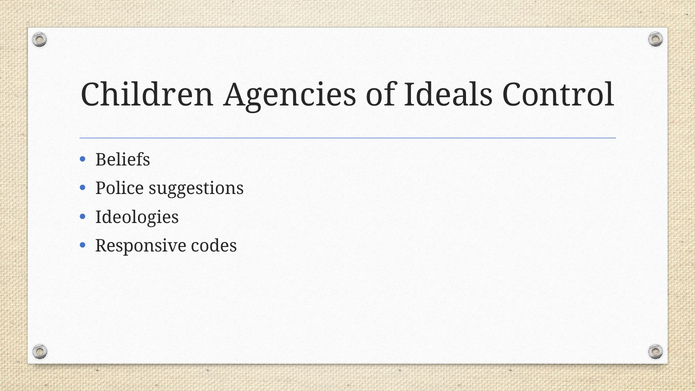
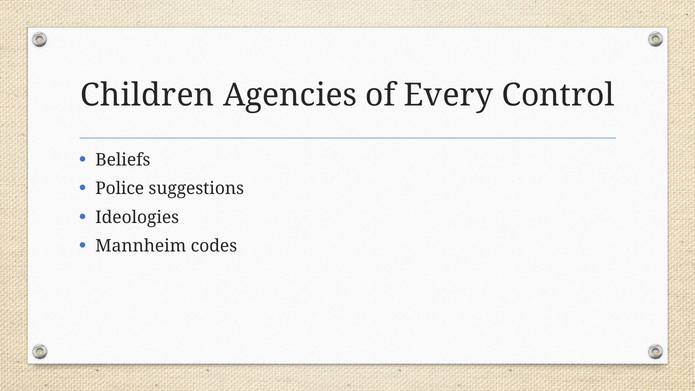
Ideals: Ideals -> Every (448, 95)
Responsive: Responsive -> Mannheim (141, 246)
